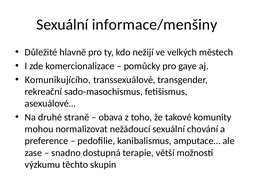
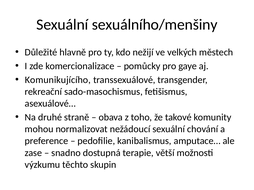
informace/menšiny: informace/menšiny -> sexuálního/menšiny (155, 25)
